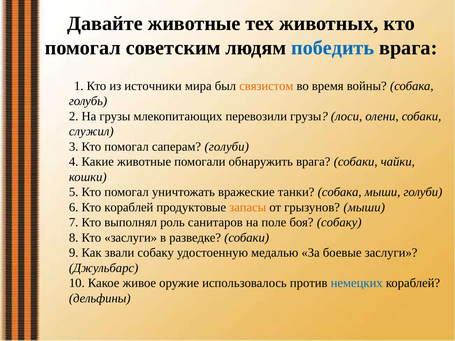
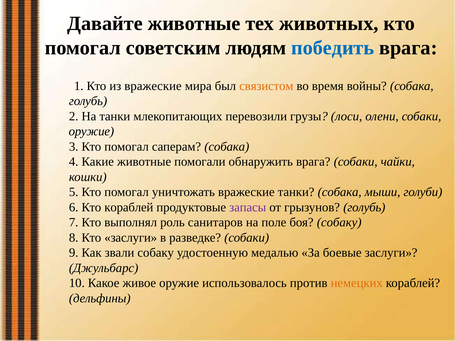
из источники: источники -> вражеские (153, 86)
На грузы: грузы -> танки (115, 116)
служил: служил -> оружие (91, 132)
саперам голуби: голуби -> собака (227, 147)
запасы colour: orange -> purple (248, 207)
грызунов мыши: мыши -> голубь (364, 207)
немецких colour: blue -> orange (357, 283)
